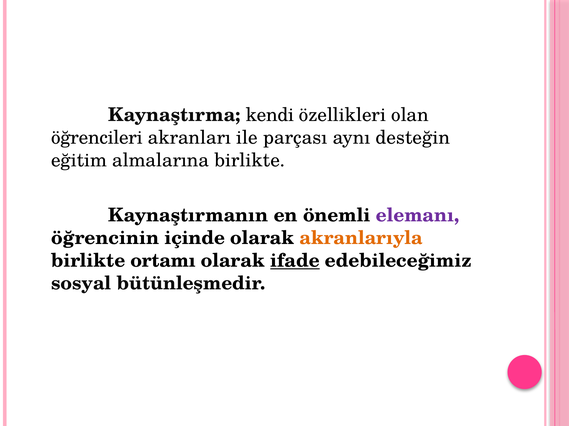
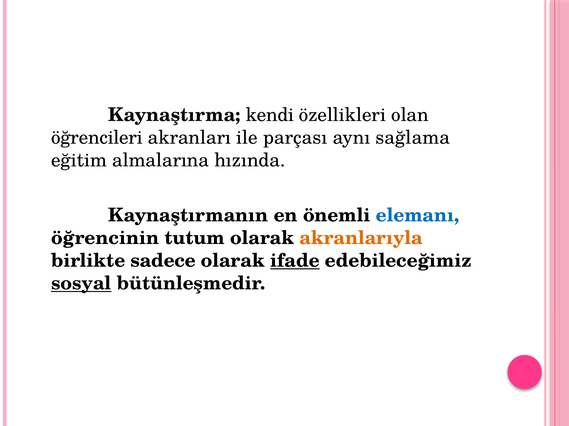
desteğin: desteğin -> sağlama (413, 138)
almalarına birlikte: birlikte -> hızında (250, 161)
elemanı colour: purple -> blue (418, 216)
içinde: içinde -> tutum (195, 238)
ortamı: ortamı -> sadece (163, 261)
sosyal underline: none -> present (81, 284)
